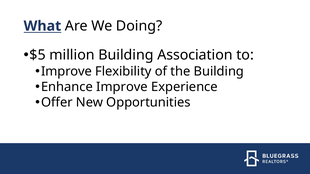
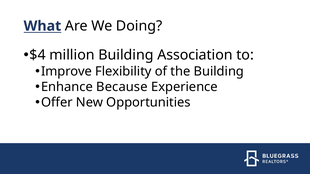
$5: $5 -> $4 (38, 55)
Enhance Improve: Improve -> Because (122, 87)
